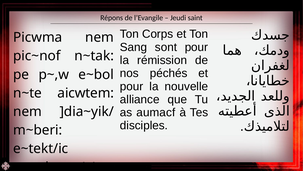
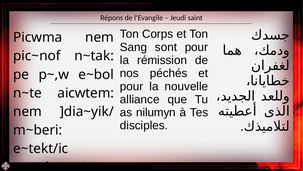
aumacf: aumacf -> nilumyn (156, 112)
